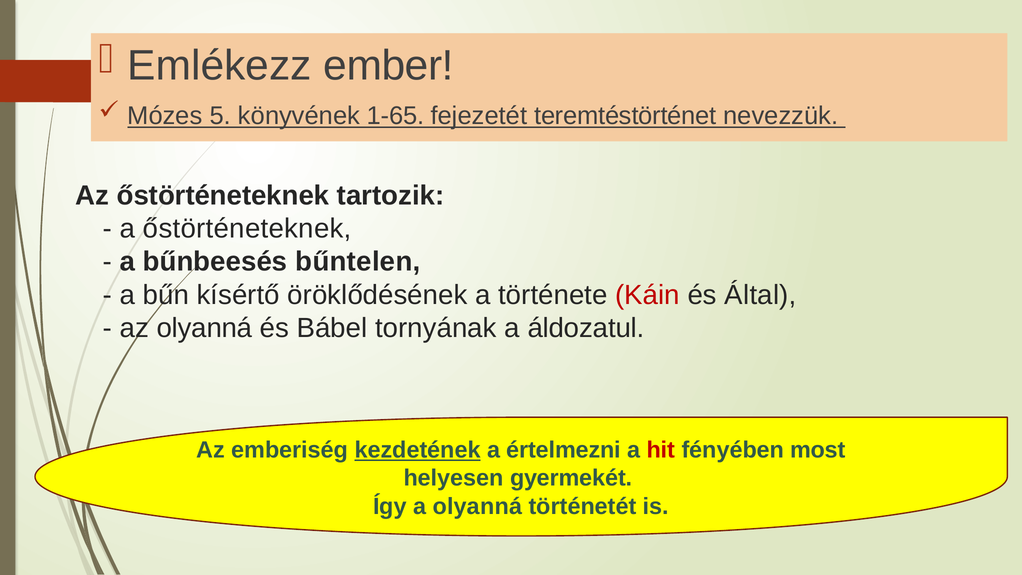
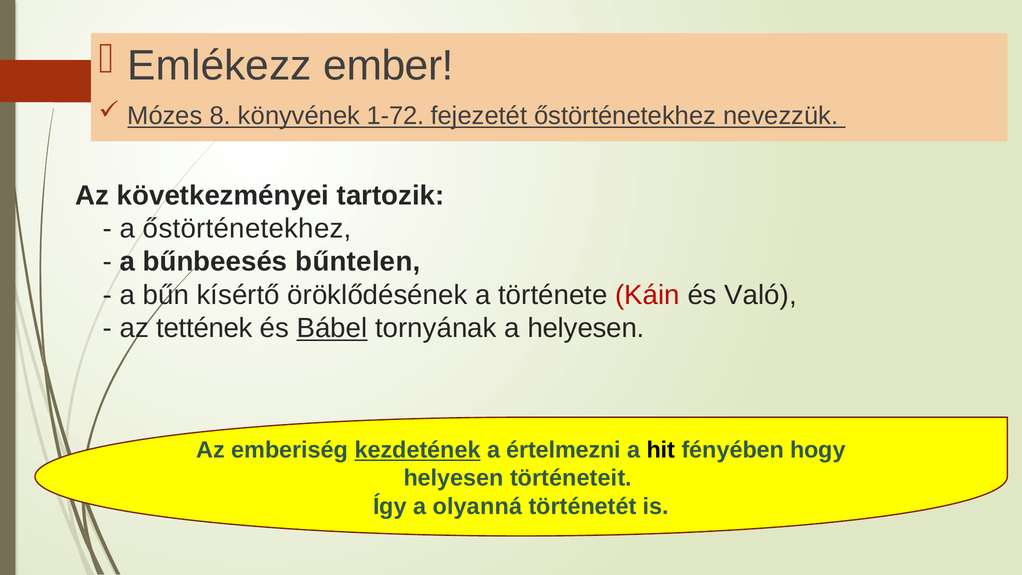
5: 5 -> 8 (220, 116)
1-65: 1-65 -> 1-72 (396, 116)
fejezetét teremtéstörténet: teremtéstörténet -> őstörténetekhez (625, 116)
Az őstörténeteknek: őstörténeteknek -> következményei (223, 195)
a őstörténeteknek: őstörténeteknek -> őstörténetekhez (247, 229)
Által: Által -> Való (761, 295)
az olyanná: olyanná -> tettének (204, 328)
Bábel underline: none -> present (332, 328)
a áldozatul: áldozatul -> helyesen (586, 328)
hit colour: red -> black (661, 450)
most: most -> hogy (818, 450)
gyermekét: gyermekét -> történeteit (571, 478)
